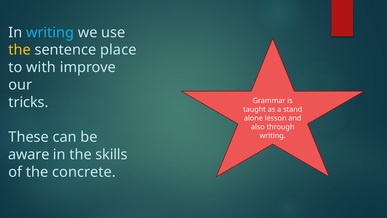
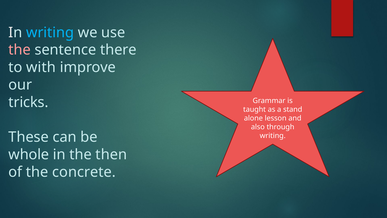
the colour: yellow -> pink (20, 50)
place: place -> there (118, 50)
aware: aware -> whole (29, 154)
skills: skills -> then (111, 154)
